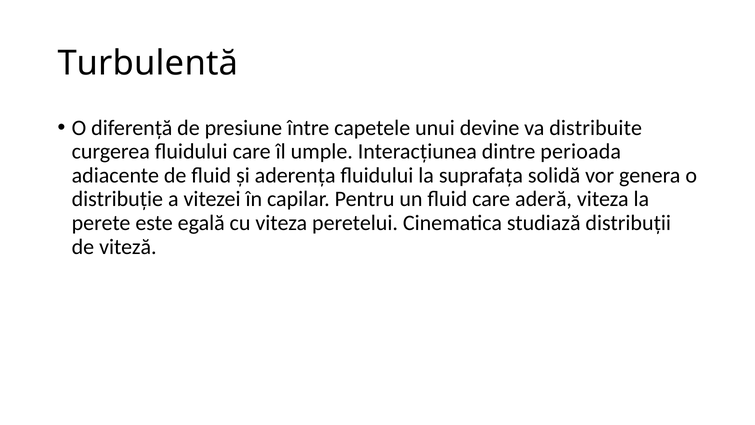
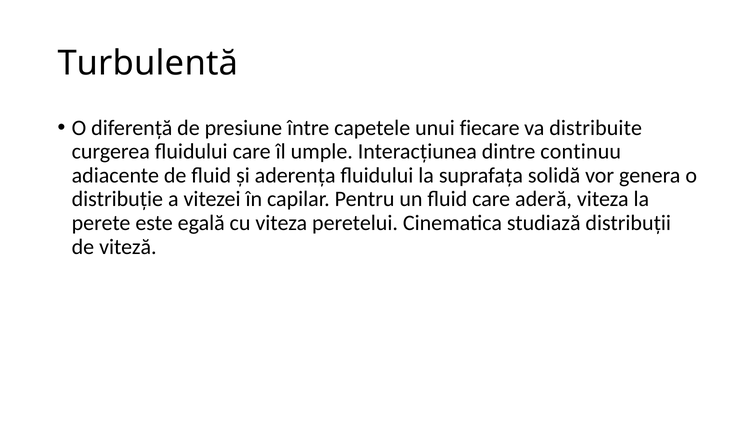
devine: devine -> fiecare (490, 128)
perioada: perioada -> continuu (581, 151)
